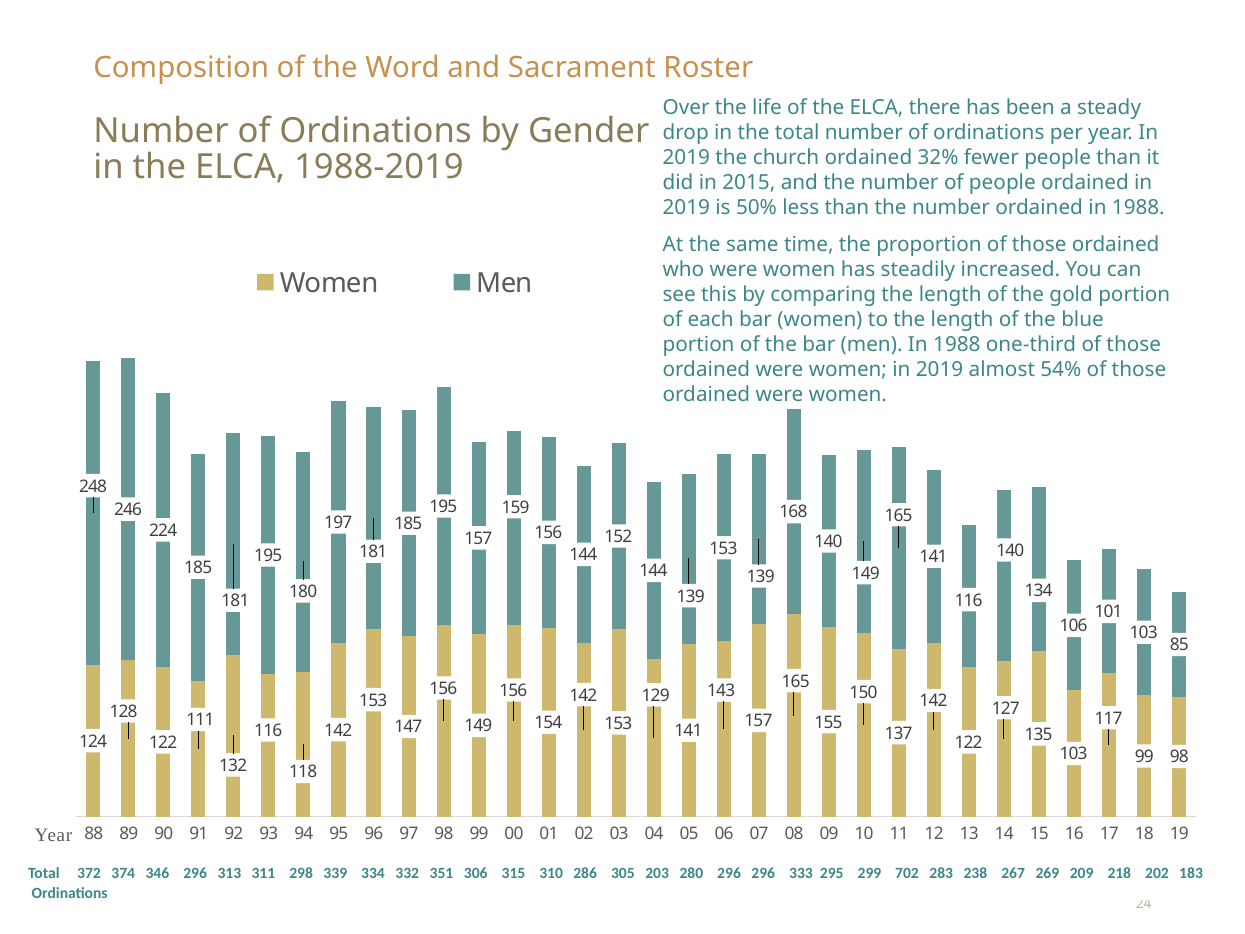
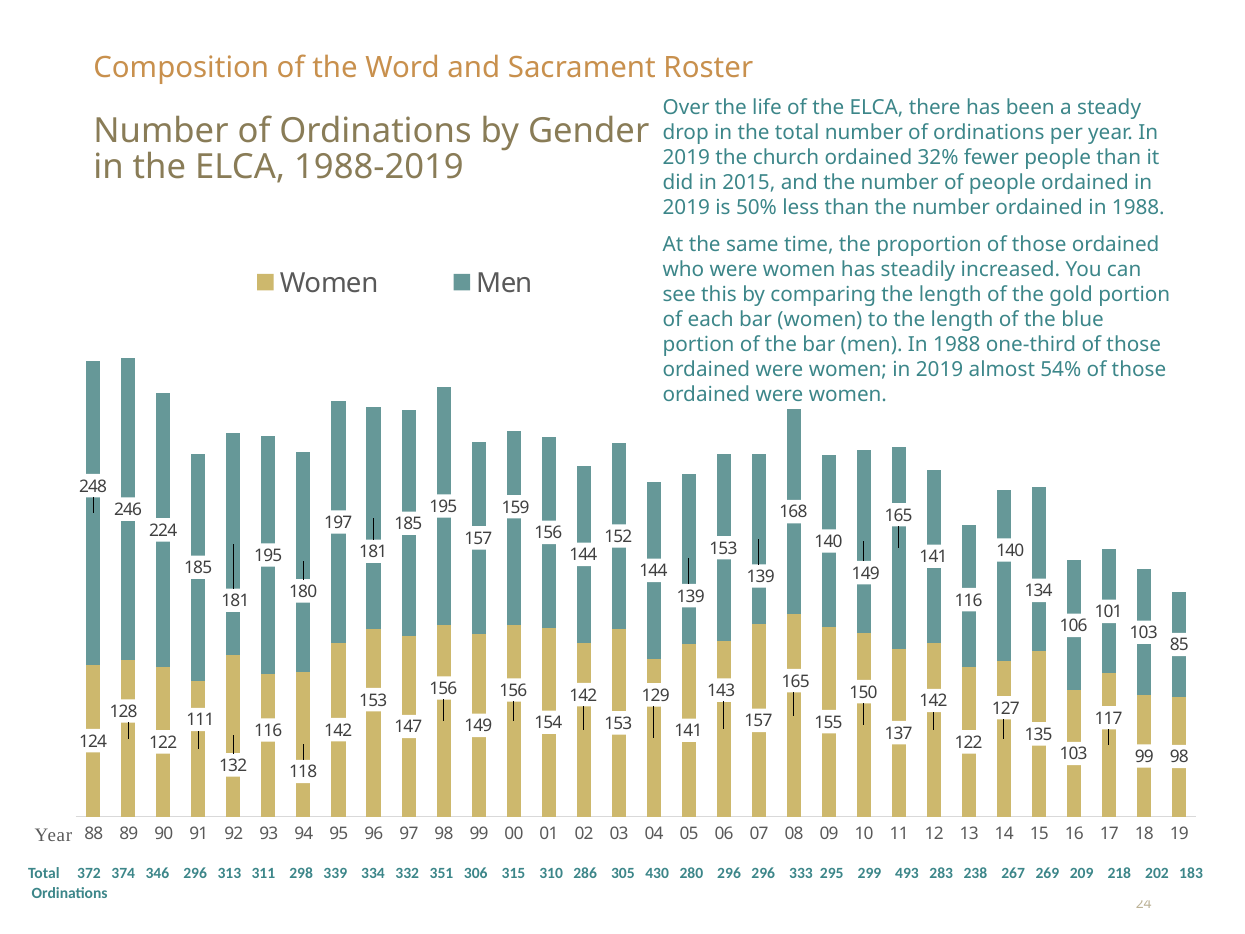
203: 203 -> 430 (657, 873)
702: 702 -> 493 (907, 873)
